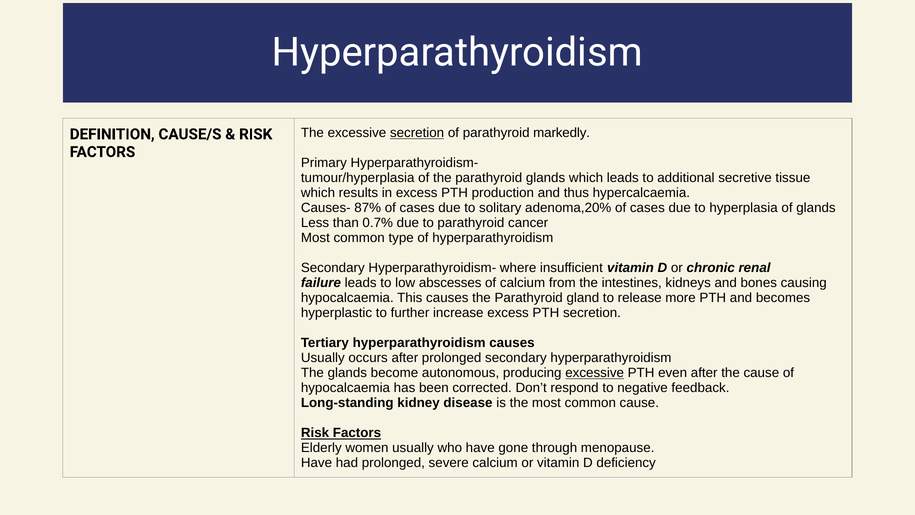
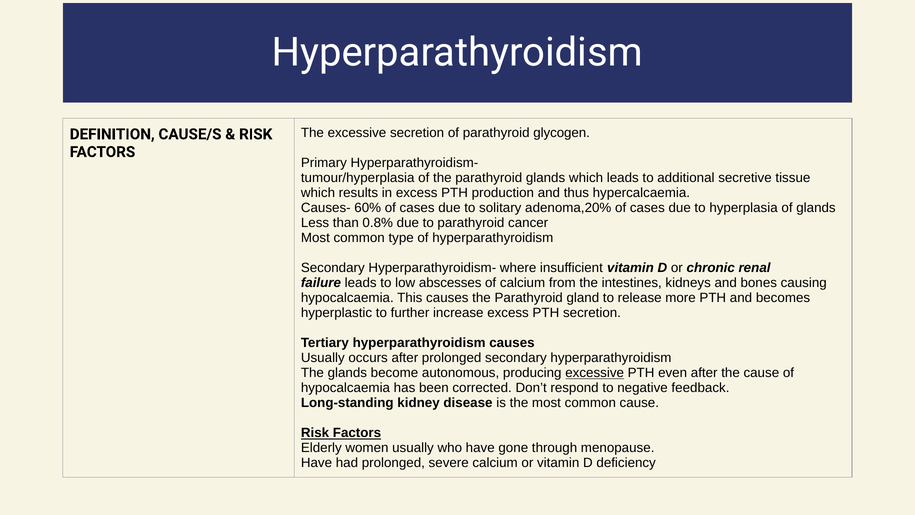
secretion underline: present -> none (417, 133)
markedly: markedly -> glycogen (562, 133)
87%: 87% -> 60% (368, 208)
0.7%: 0.7% -> 0.8% (378, 223)
